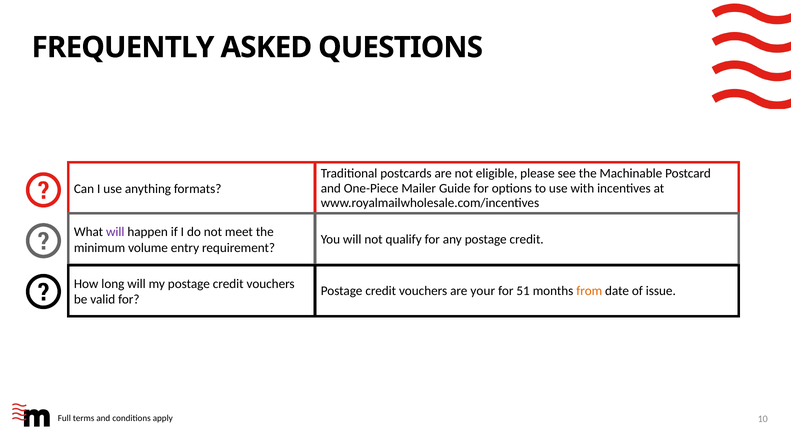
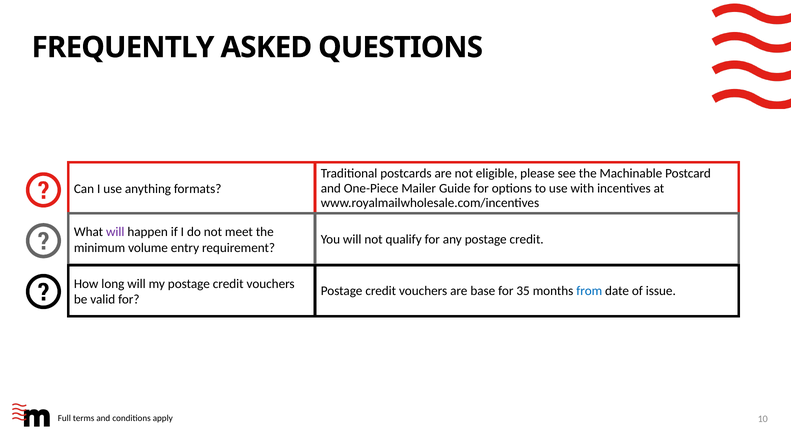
your: your -> base (483, 291)
51: 51 -> 35 (523, 291)
from colour: orange -> blue (589, 291)
